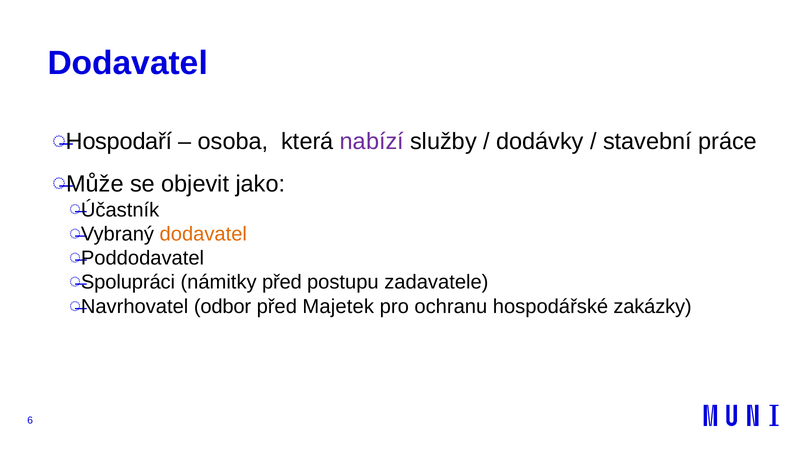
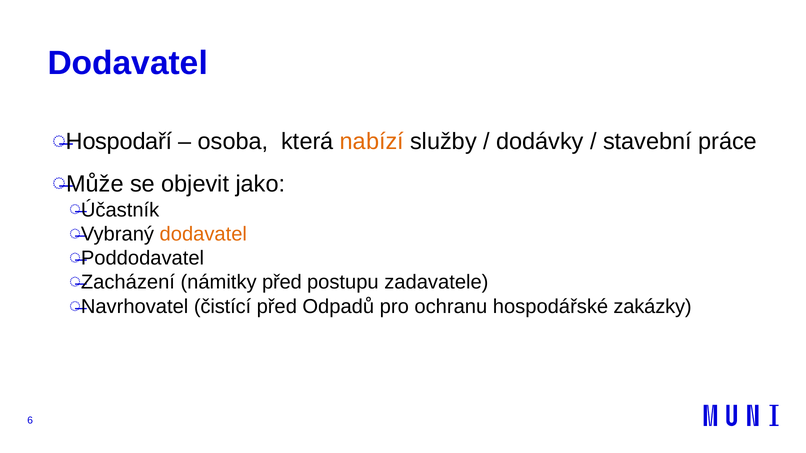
nabízí colour: purple -> orange (372, 142)
Spolupráci: Spolupráci -> Zacházení (128, 283)
odbor: odbor -> čistící (223, 307)
Majetek: Majetek -> Odpadů (338, 307)
